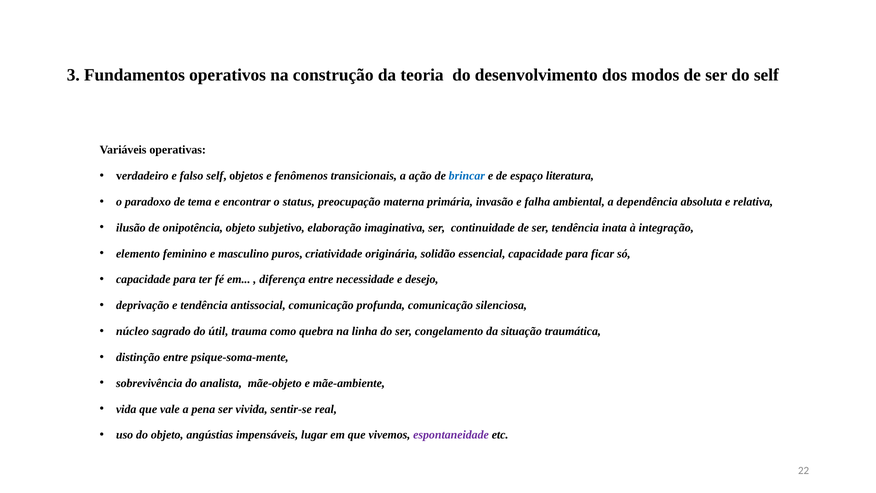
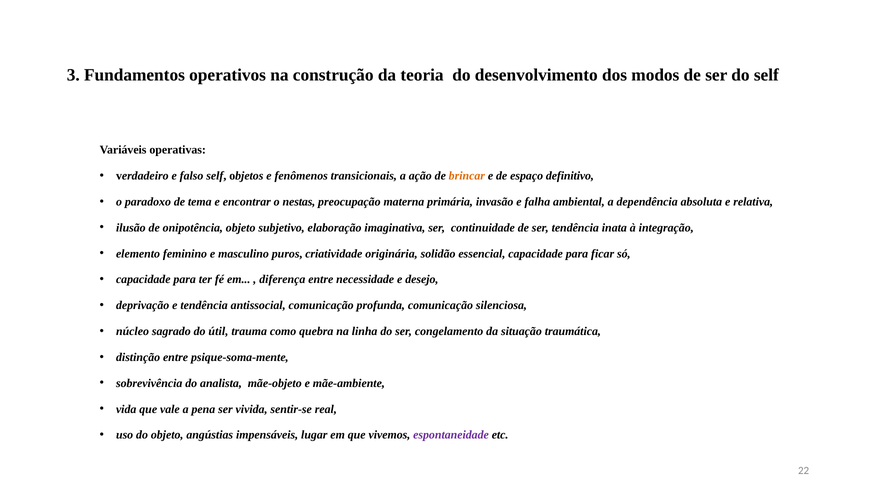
brincar colour: blue -> orange (467, 176)
literatura: literatura -> definitivo (570, 176)
status: status -> nestas (299, 202)
